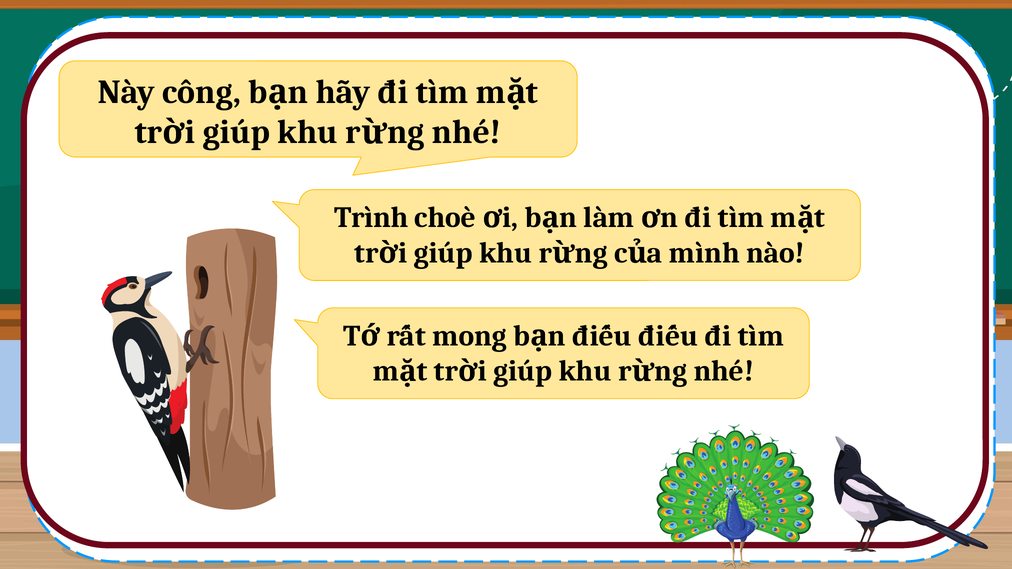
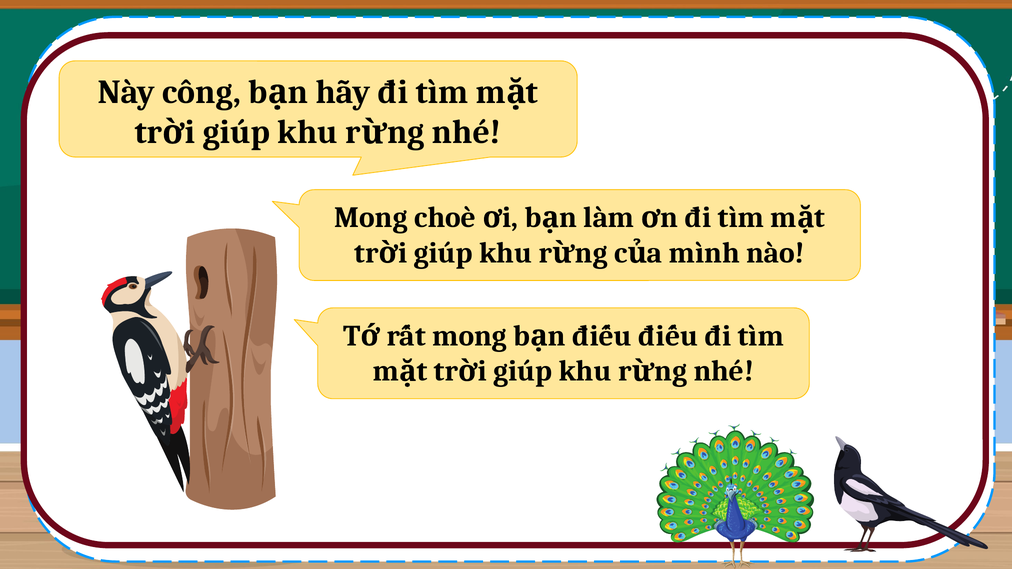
Trình: Trình -> Mong (371, 218)
